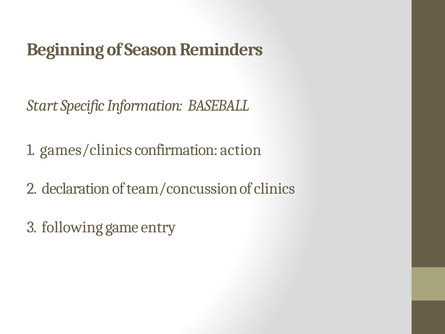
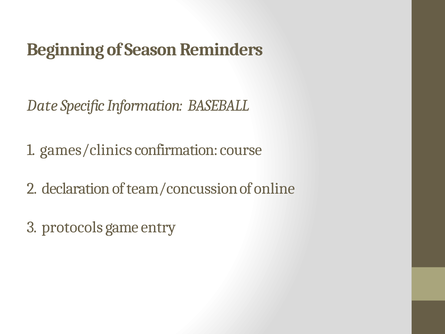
Start: Start -> Date (42, 105)
action: action -> course (241, 150)
clinics: clinics -> online (274, 188)
following: following -> protocols (72, 227)
